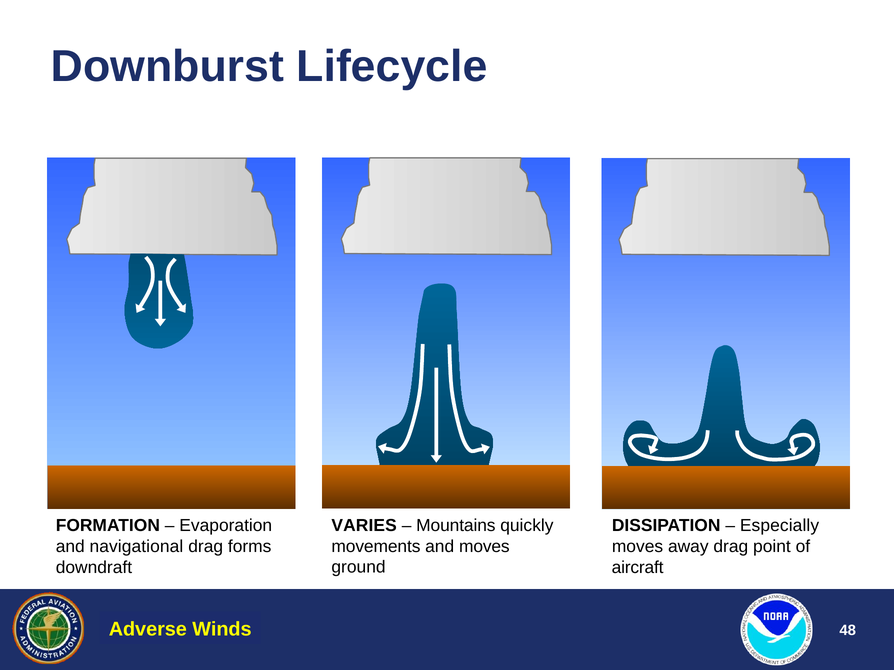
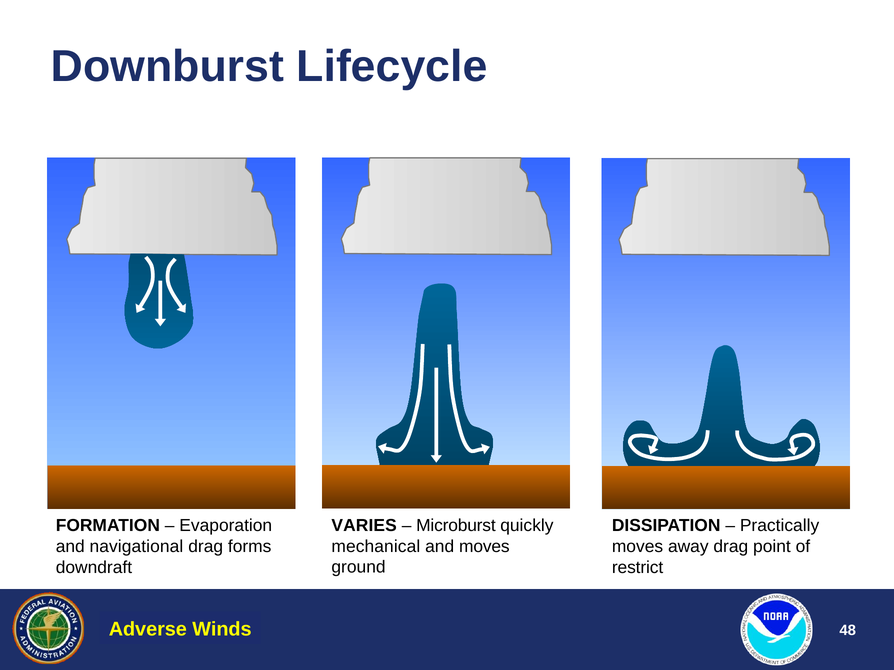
Mountains: Mountains -> Microburst (456, 526)
Especially: Especially -> Practically (780, 526)
movements: movements -> mechanical (376, 547)
aircraft: aircraft -> restrict (638, 568)
